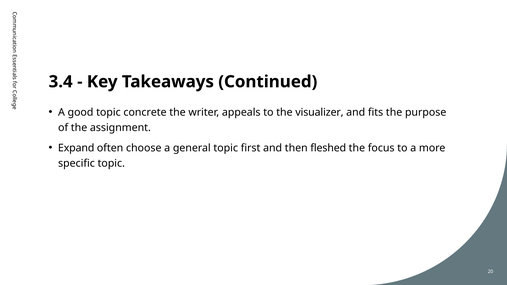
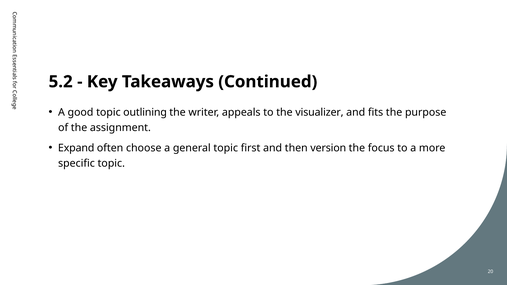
3.4: 3.4 -> 5.2 (61, 82)
concrete: concrete -> outlining (145, 112)
fleshed: fleshed -> version (328, 148)
